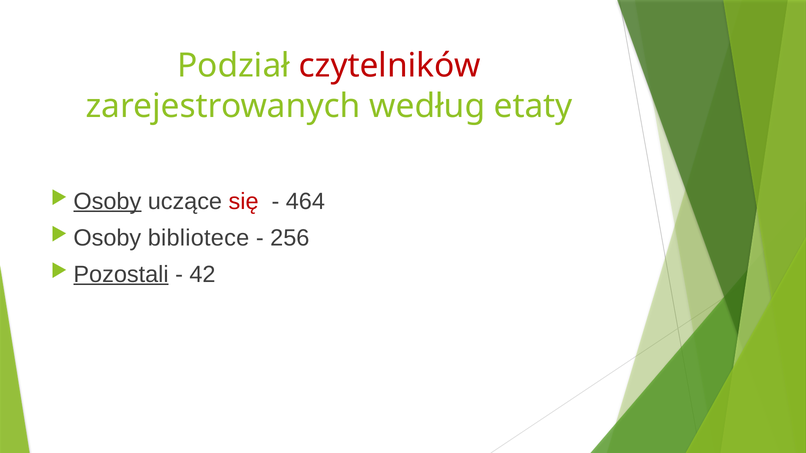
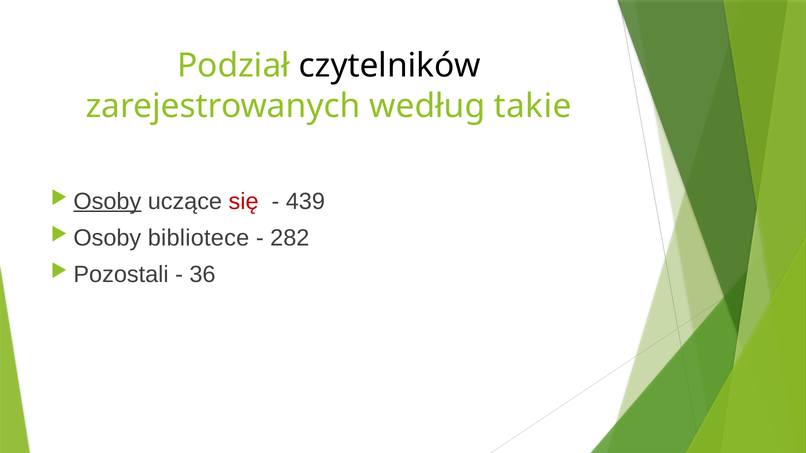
czytelników colour: red -> black (390, 66)
etaty: etaty -> takie (533, 106)
464: 464 -> 439 (305, 201)
256: 256 -> 282 (290, 238)
Pozostali underline: present -> none (121, 275)
42: 42 -> 36 (202, 275)
